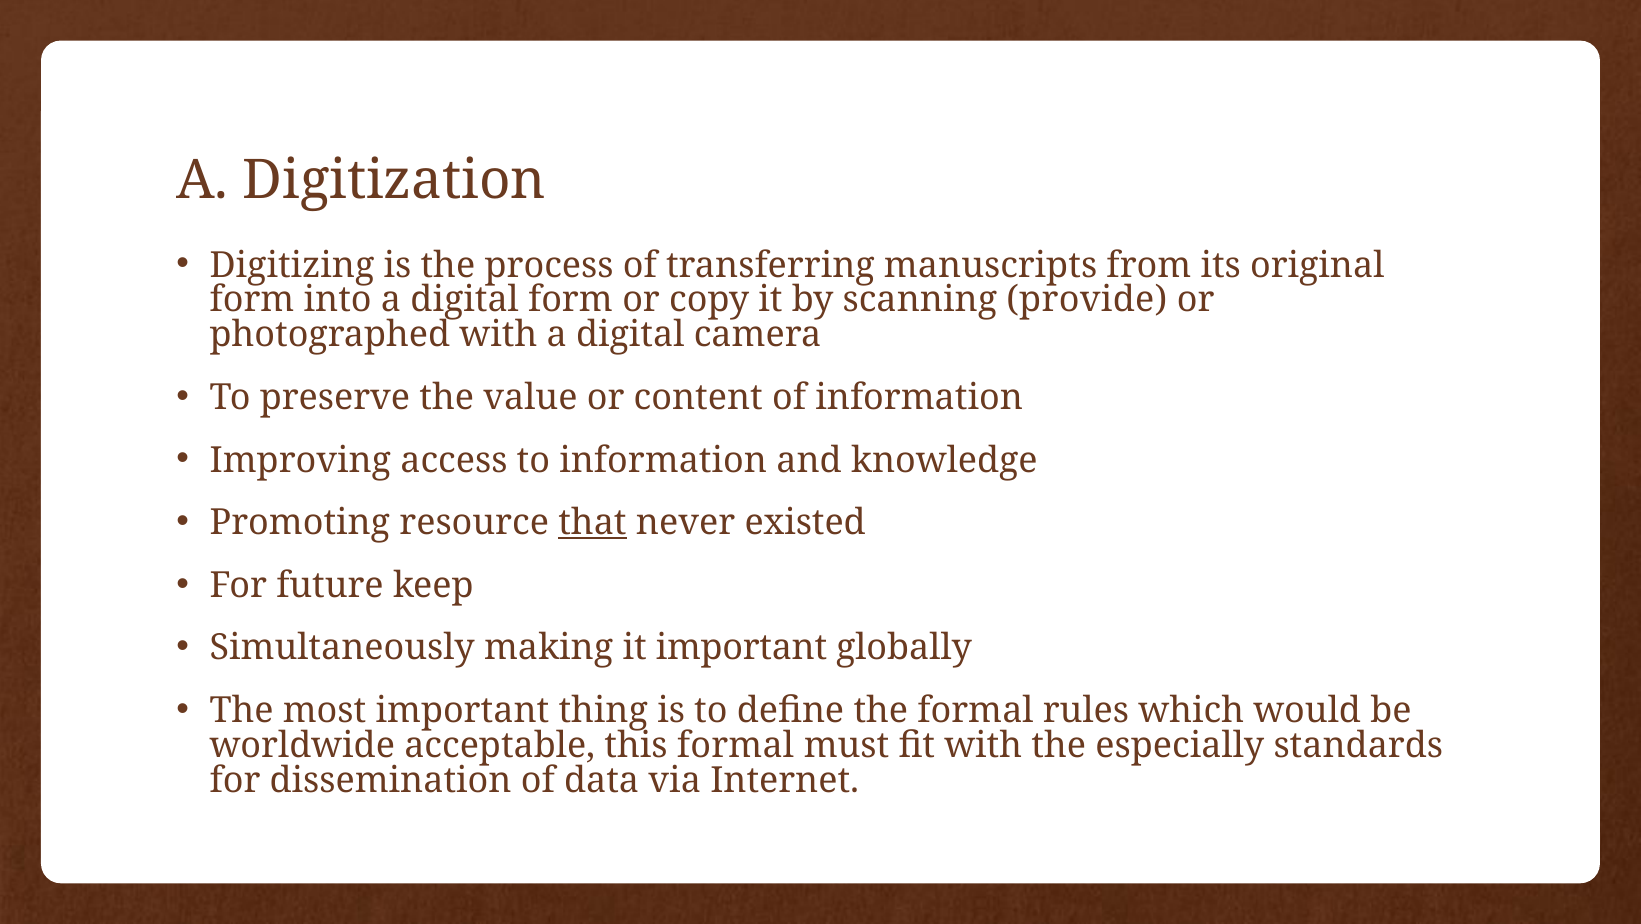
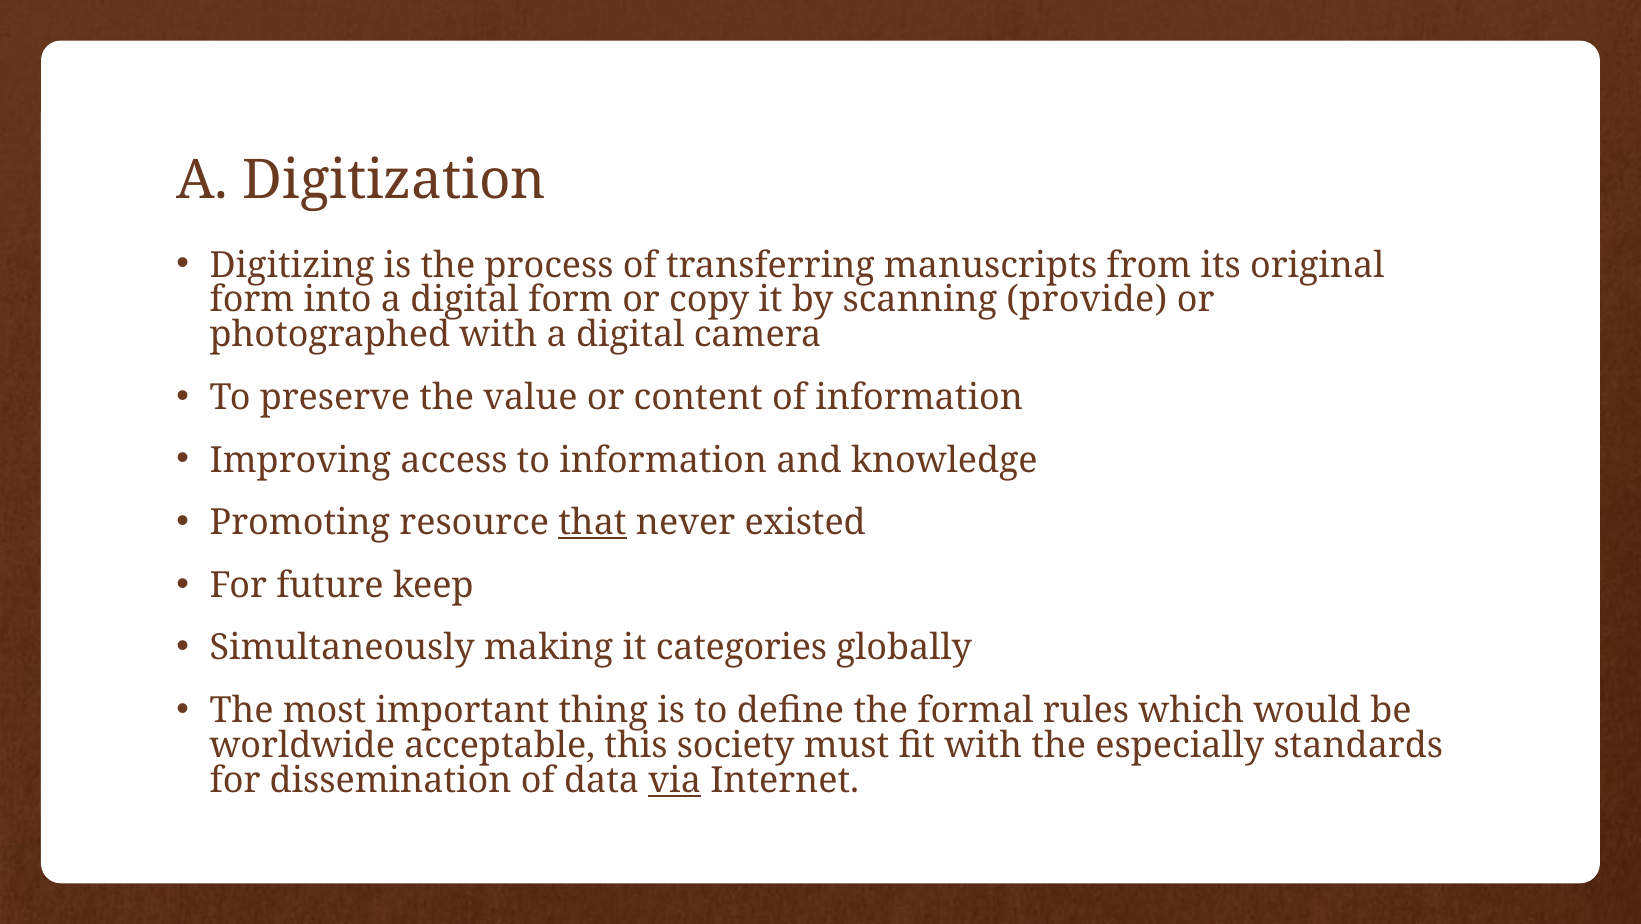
it important: important -> categories (742, 648)
this formal: formal -> society (736, 745)
via underline: none -> present (675, 780)
